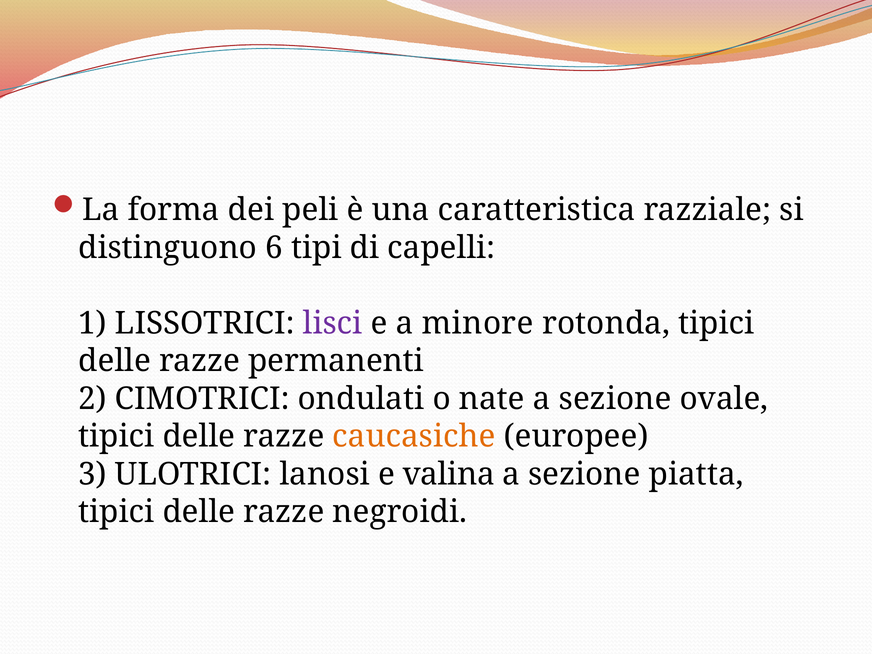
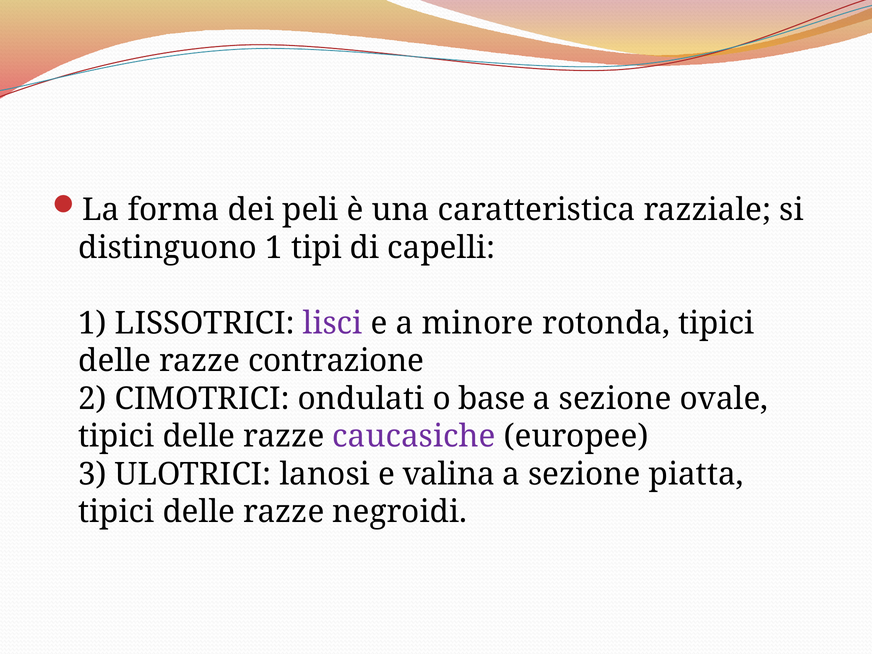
distinguono 6: 6 -> 1 (274, 248)
permanenti: permanenti -> contrazione (336, 361)
nate: nate -> base (492, 399)
caucasiche colour: orange -> purple (414, 437)
